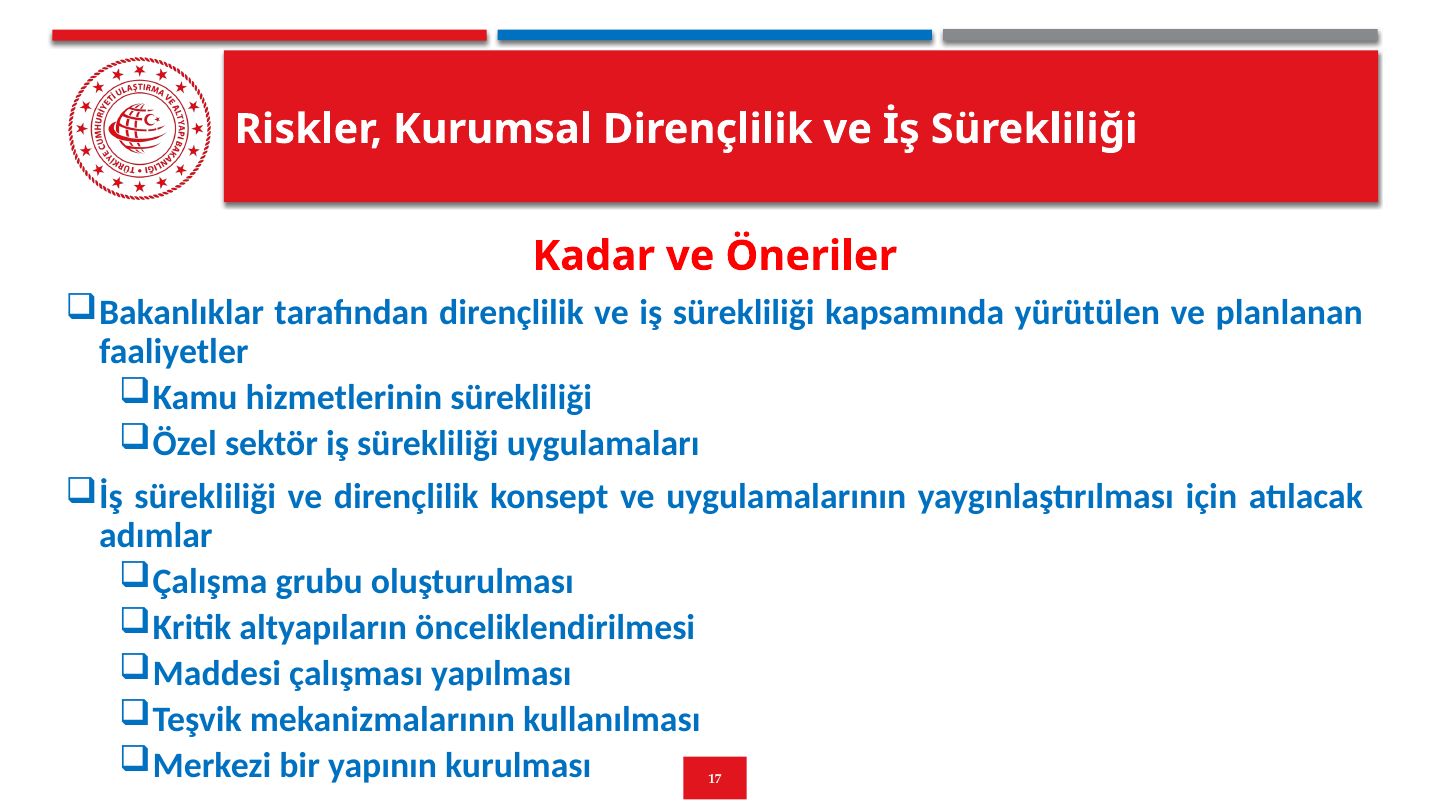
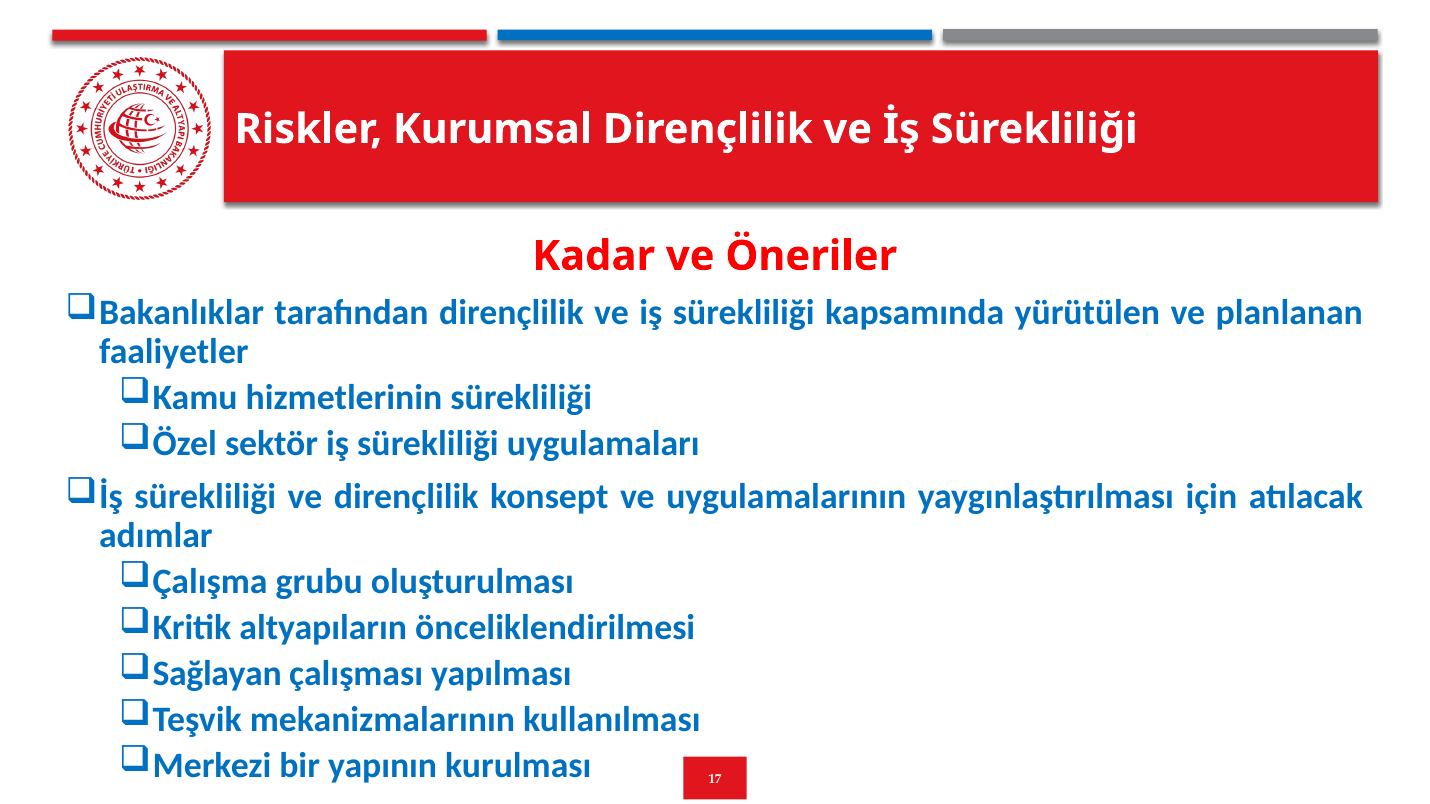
Maddesi: Maddesi -> Sağlayan (217, 674)
